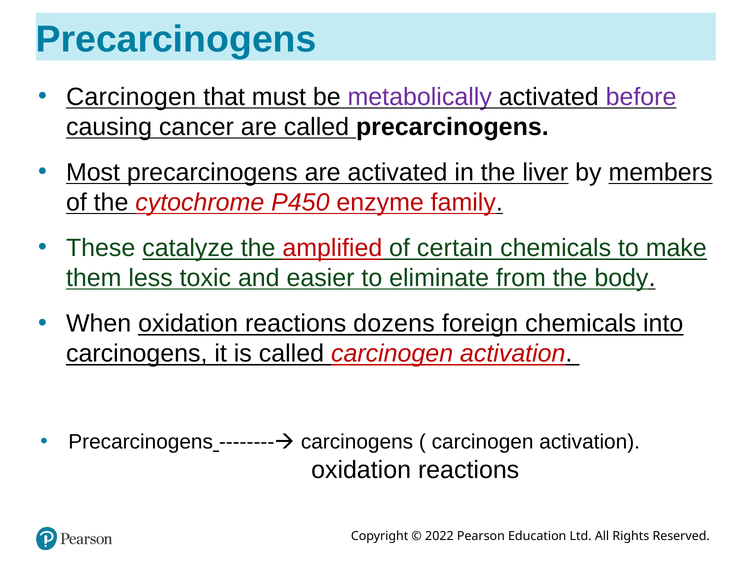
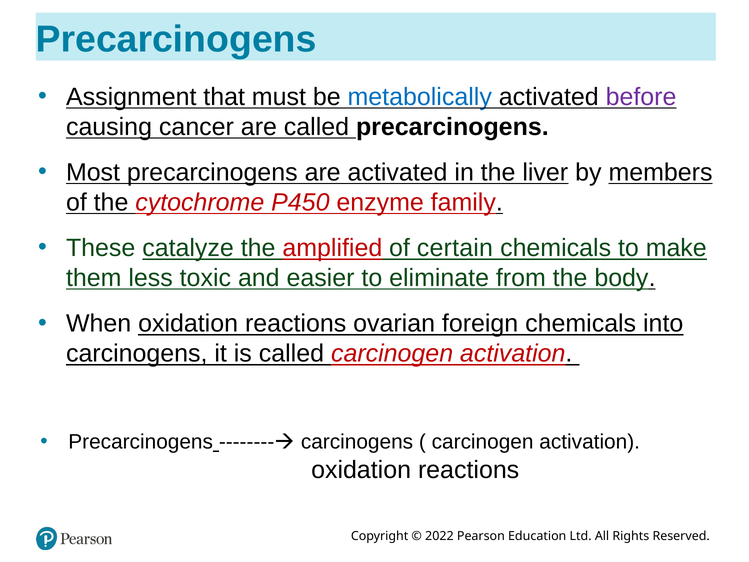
Carcinogen: Carcinogen -> Assignment (131, 97)
metabolically colour: purple -> blue (420, 97)
dozens: dozens -> ovarian (394, 324)
